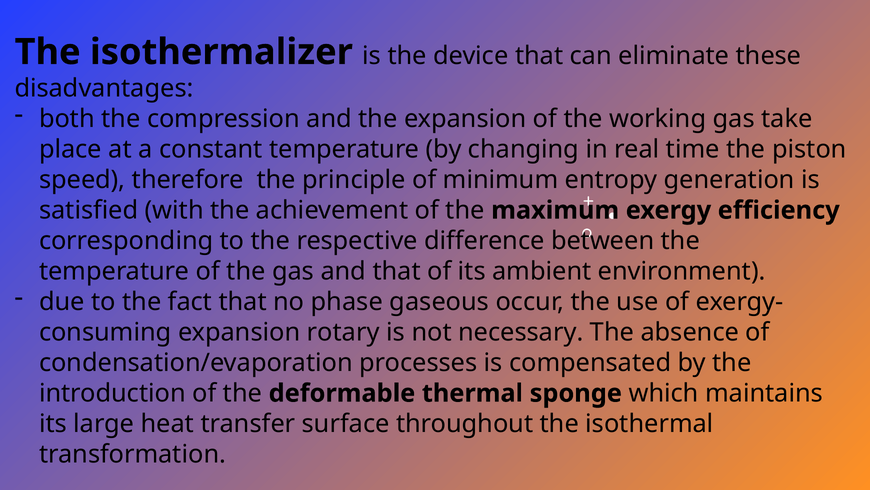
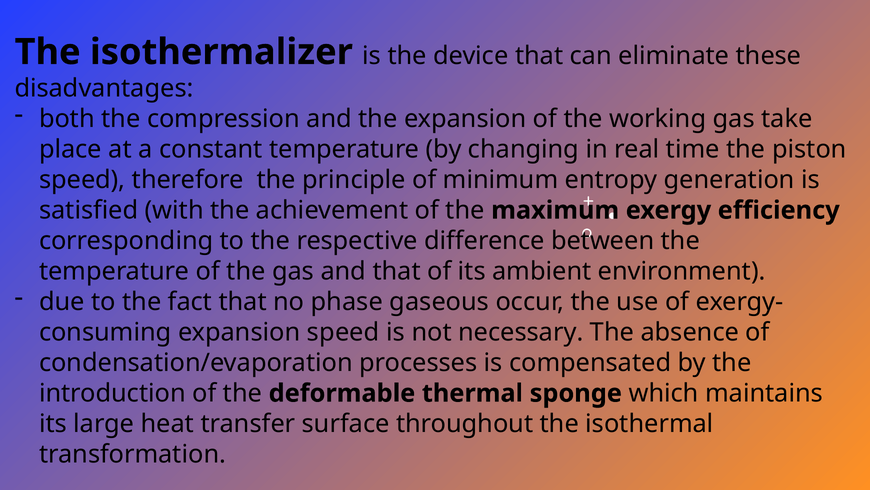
expansion rotary: rotary -> speed (343, 332)
